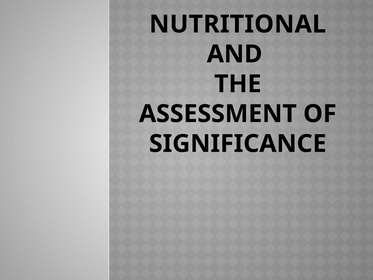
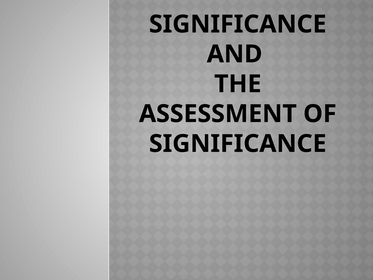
NUTRITIONAL: NUTRITIONAL -> SIGNIFICANCE (238, 24)
